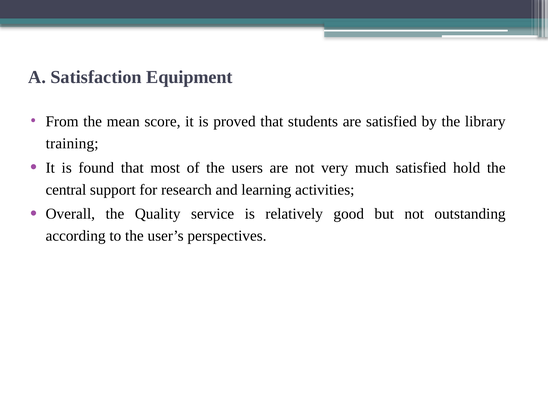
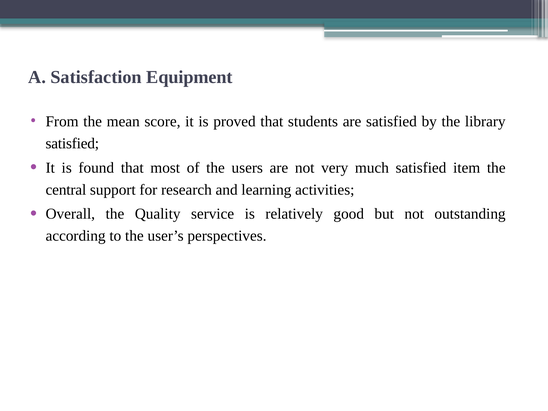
training: training -> satisfied (72, 144)
hold: hold -> item (467, 168)
